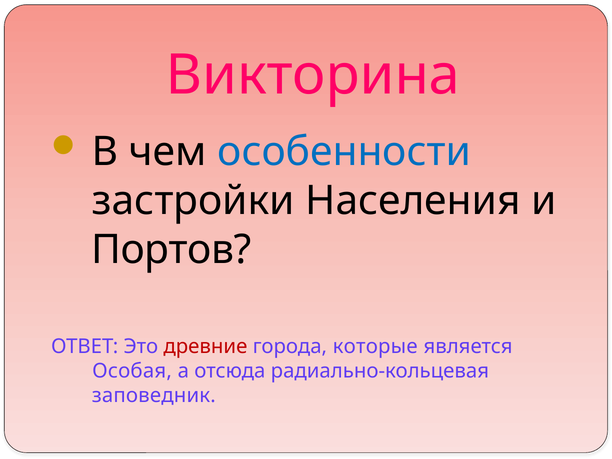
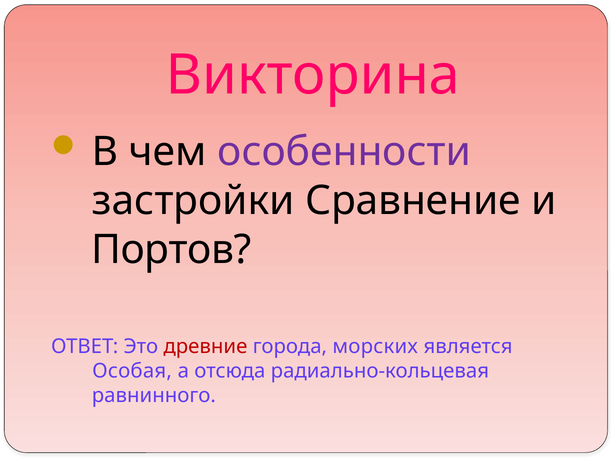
особенности colour: blue -> purple (344, 152)
Населения: Населения -> Сравнение (413, 201)
которые: которые -> морских (375, 346)
заповедник: заповедник -> равнинного (154, 395)
